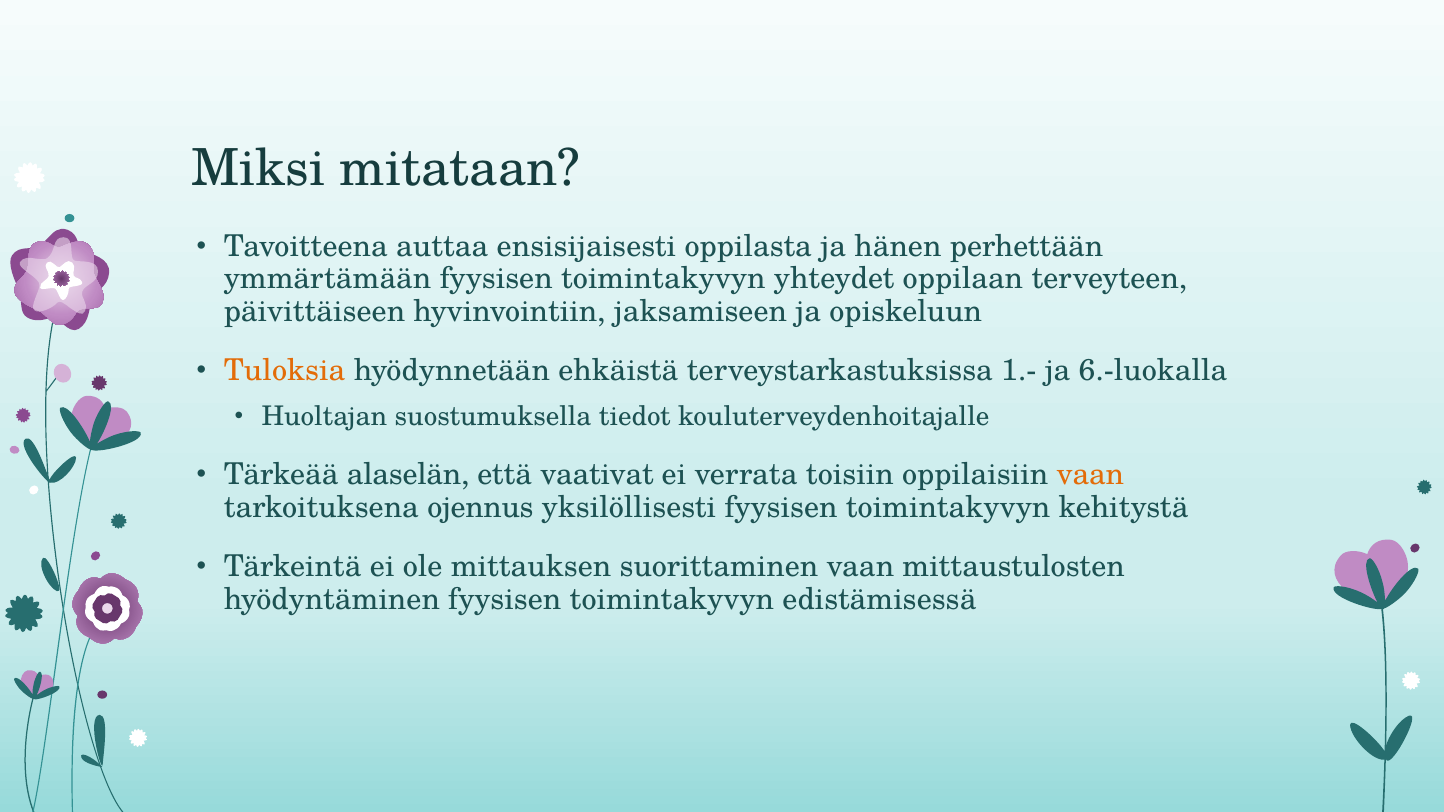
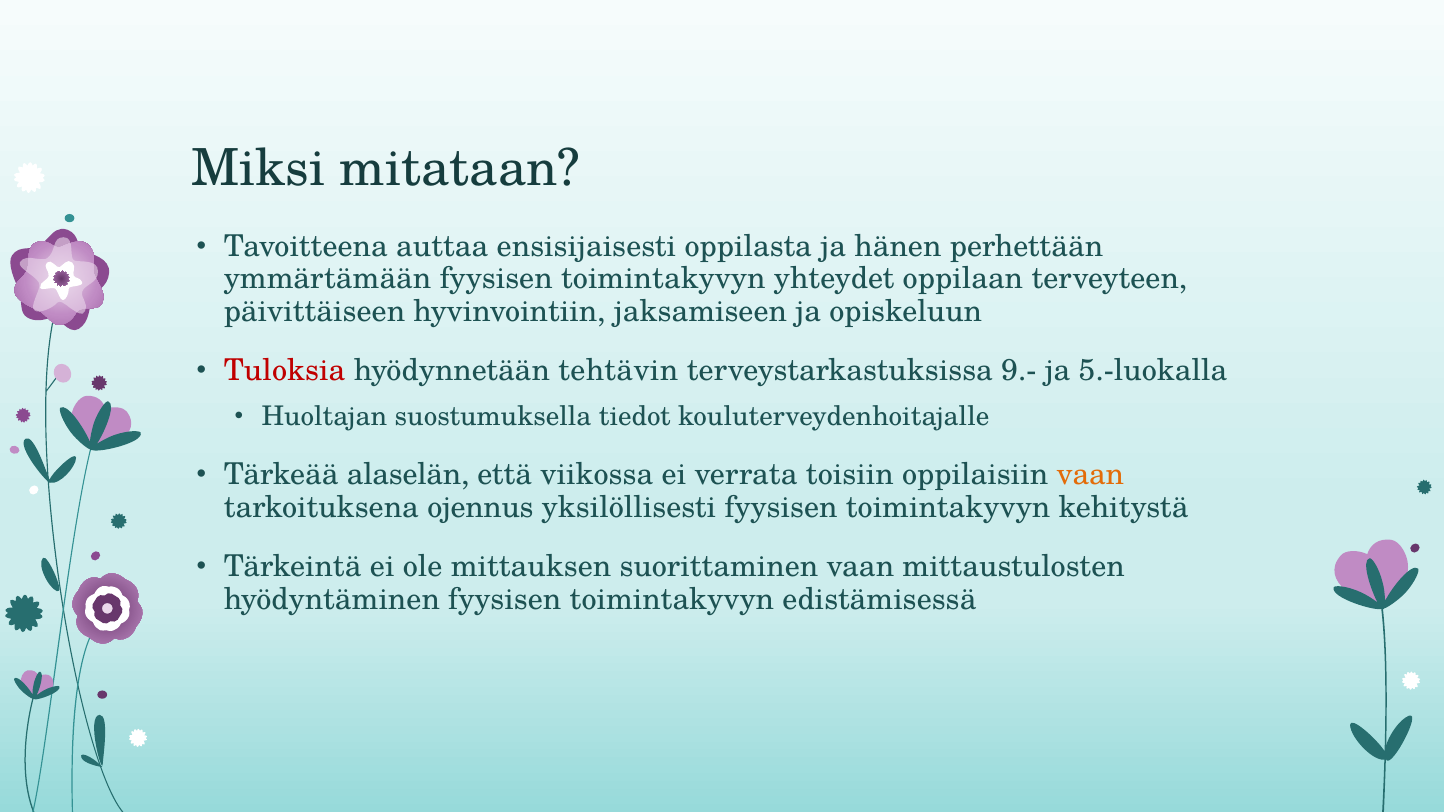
Tuloksia colour: orange -> red (285, 371)
ehkäistä: ehkäistä -> tehtävin (618, 371)
1.-: 1.- -> 9.- (1019, 371)
6.-luokalla: 6.-luokalla -> 5.-luokalla (1153, 371)
vaativat: vaativat -> viikossa (597, 475)
